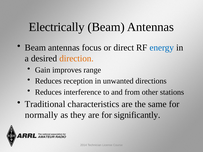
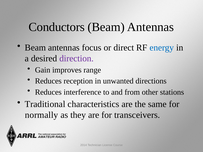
Electrically: Electrically -> Conductors (57, 27)
direction colour: orange -> purple (77, 58)
significantly: significantly -> transceivers (137, 115)
